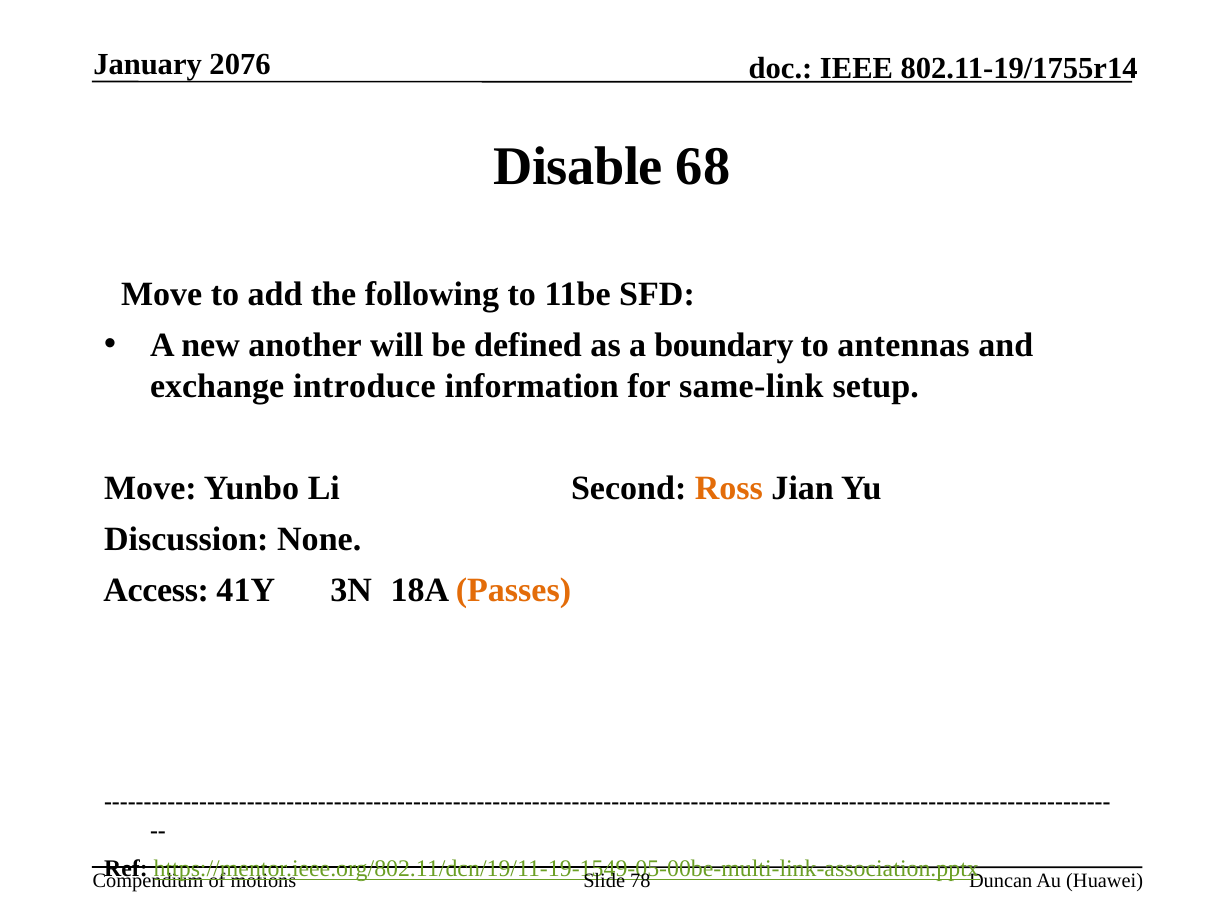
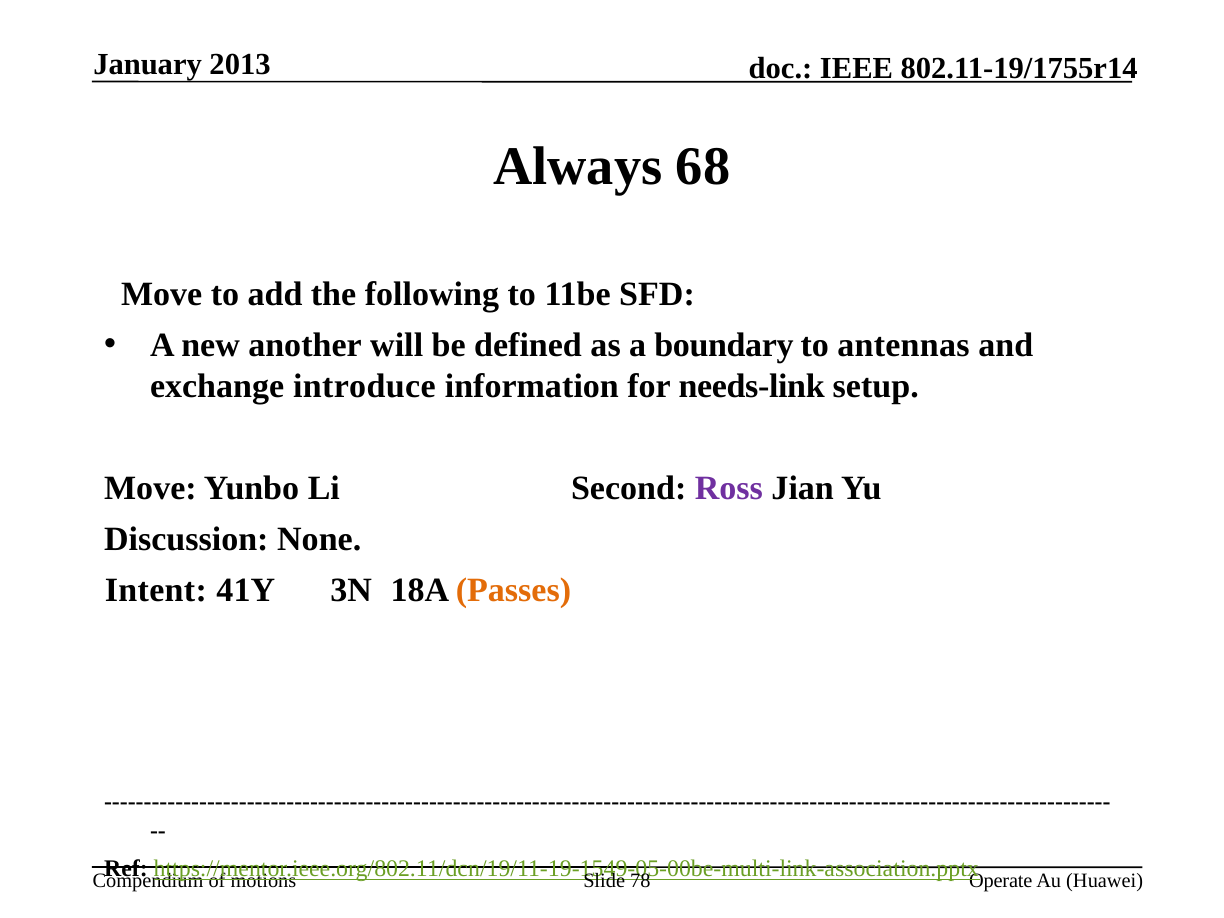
2076: 2076 -> 2013 (240, 65)
Disable: Disable -> Always (578, 167)
same-link: same-link -> needs-link (752, 386)
Ross colour: orange -> purple (729, 488)
Access: Access -> Intent (156, 590)
Duncan: Duncan -> Operate (1001, 880)
